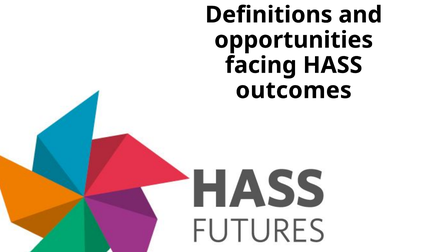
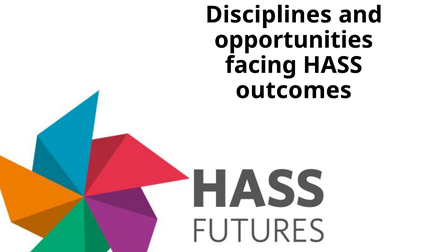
Definitions: Definitions -> Disciplines (269, 15)
